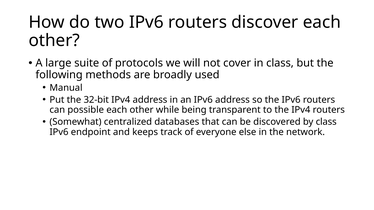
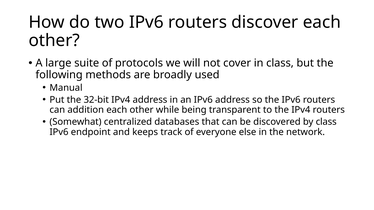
possible: possible -> addition (86, 110)
